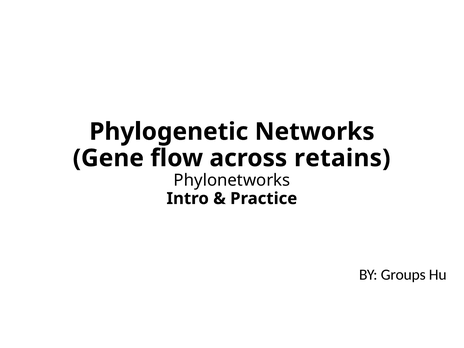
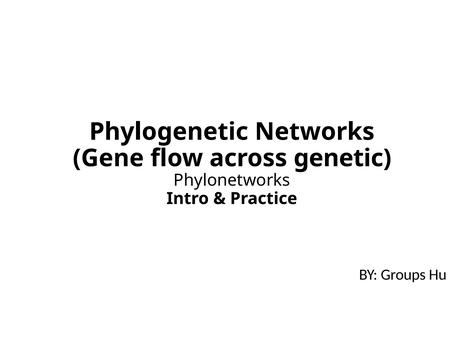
retains: retains -> genetic (343, 158)
